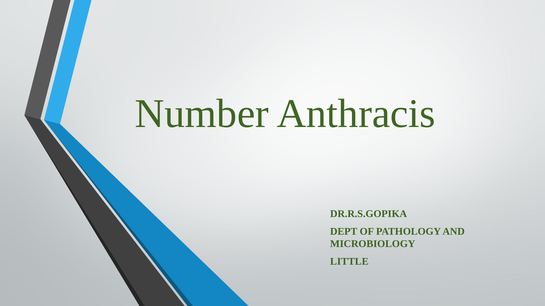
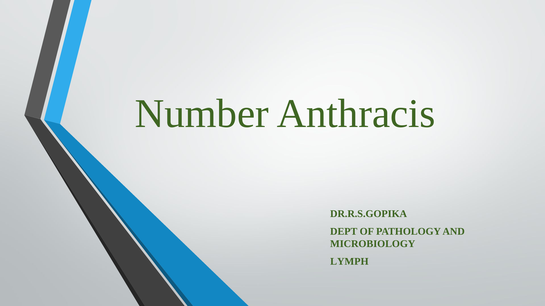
LITTLE: LITTLE -> LYMPH (349, 262)
